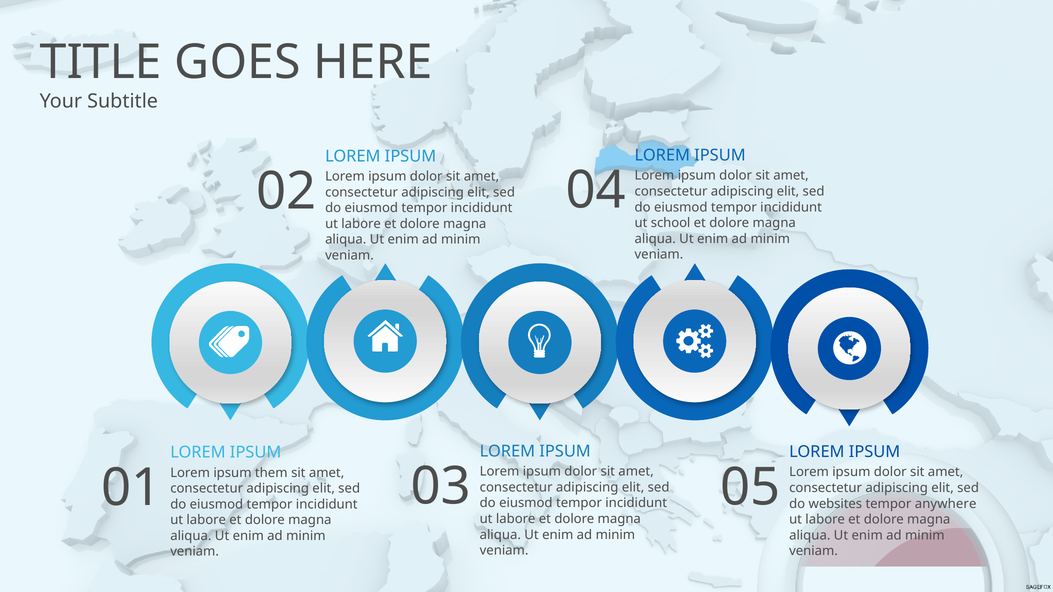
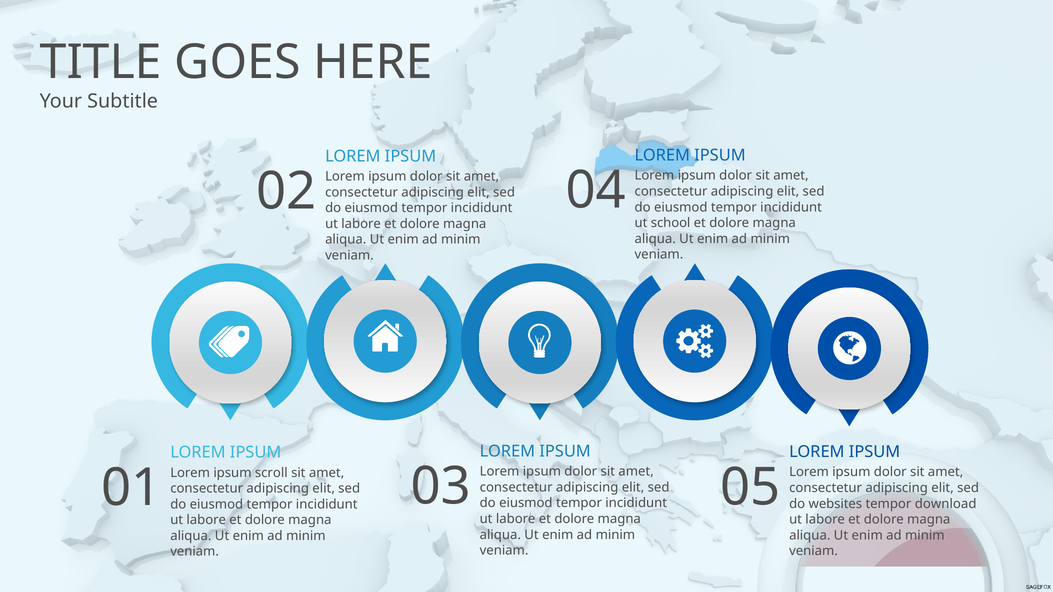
them: them -> scroll (271, 473)
anywhere: anywhere -> download (946, 504)
